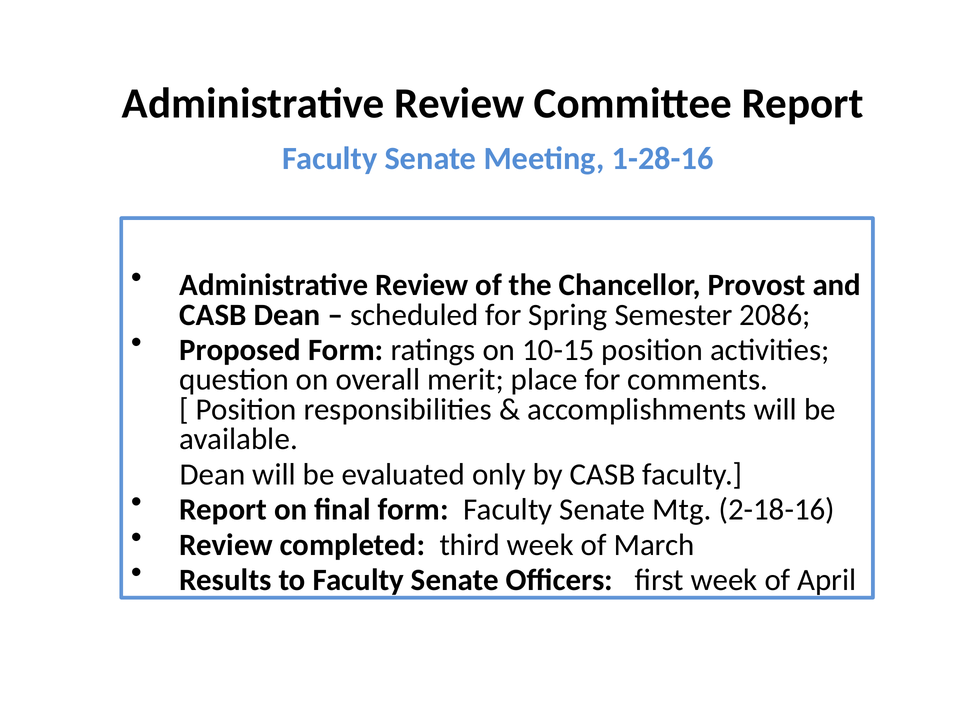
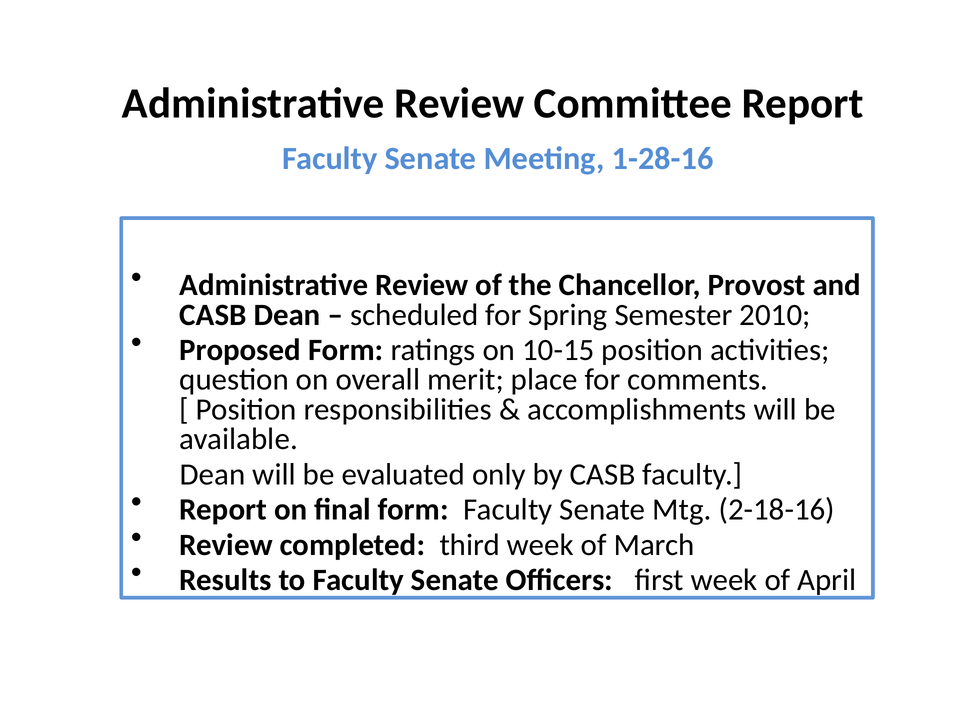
2086: 2086 -> 2010 (775, 315)
